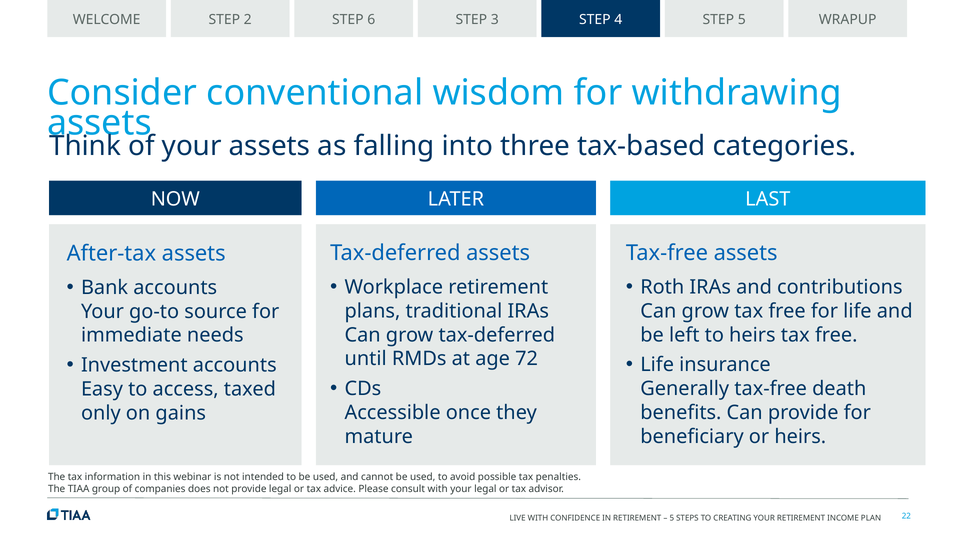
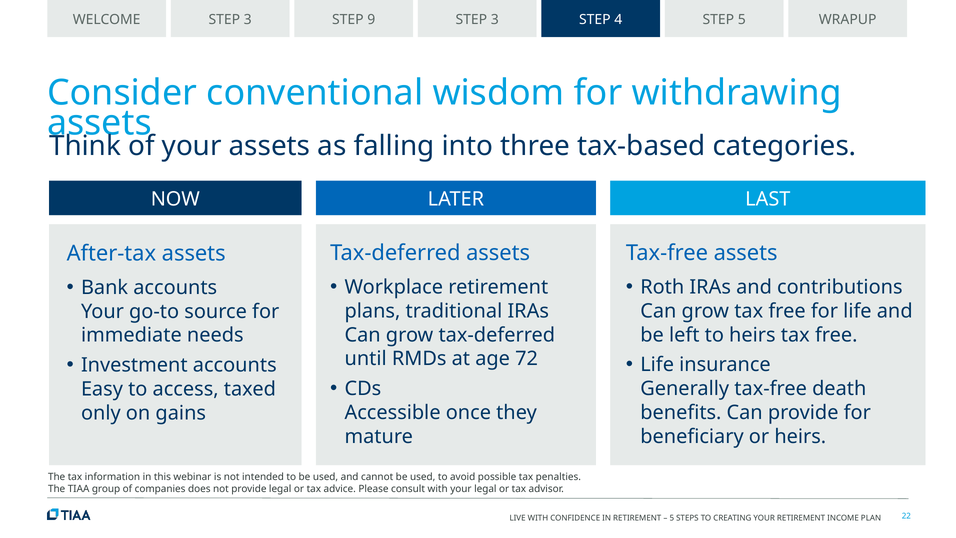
WELCOME STEP 2: 2 -> 3 (248, 20)
6: 6 -> 9 (371, 20)
